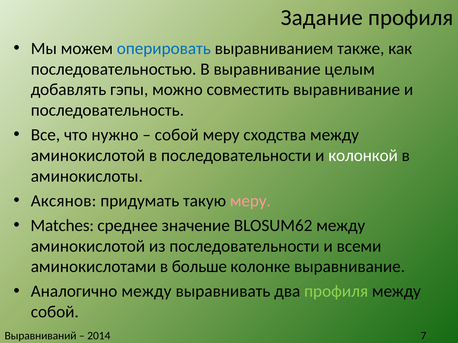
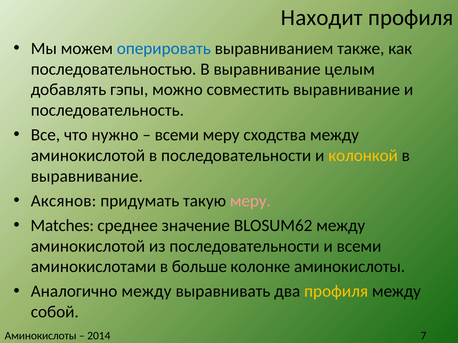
Задание: Задание -> Находит (322, 18)
собой: собой -> всеми (177, 135)
колонкой colour: white -> yellow (363, 156)
аминокислоты: аминокислоты -> выравнивание (87, 176)
колонке выравнивание: выравнивание -> аминокислоты (350, 267)
профиля colour: light green -> yellow (336, 292)
Выравниваний: Выравниваний -> Аминокислоты (41, 336)
